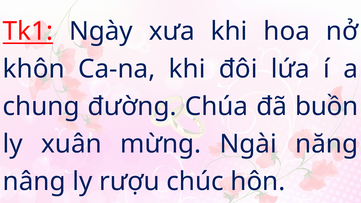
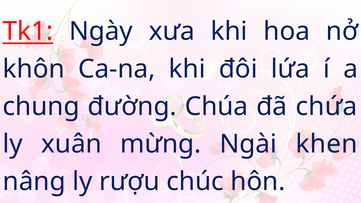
buồn: buồn -> chứa (326, 106)
năng: năng -> khen (327, 144)
